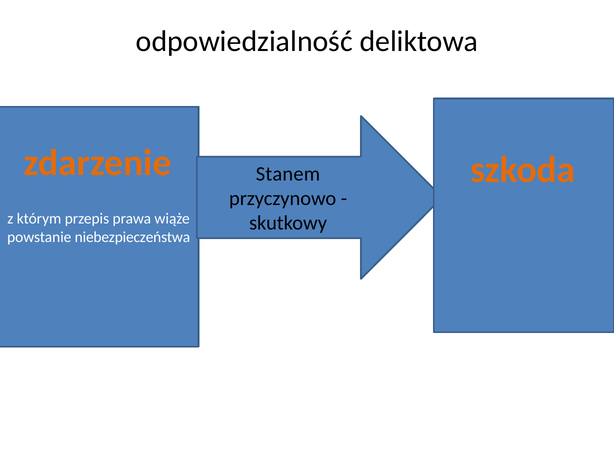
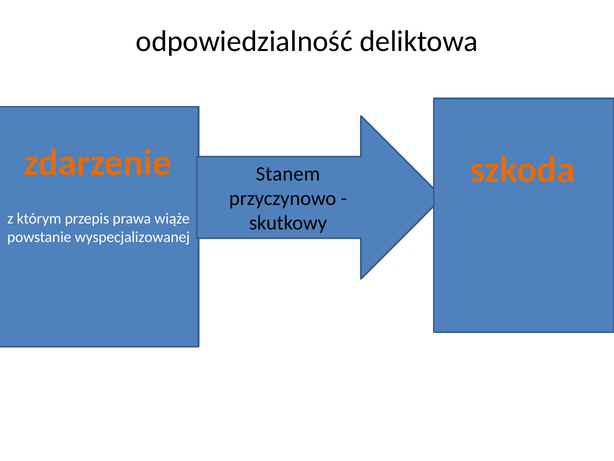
niebezpieczeństwa: niebezpieczeństwa -> wyspecjalizowanej (132, 237)
